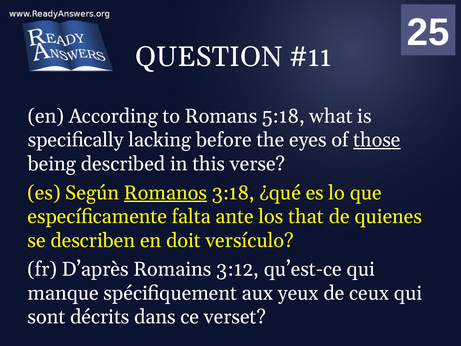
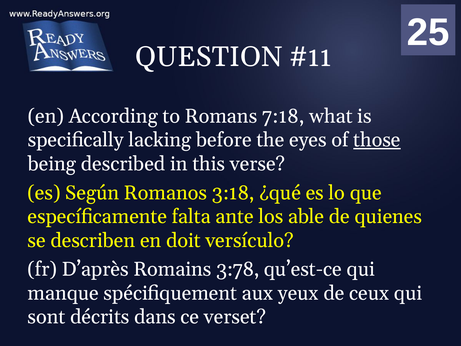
5:18: 5:18 -> 7:18 (283, 116)
Romanos underline: present -> none (165, 193)
that: that -> able (306, 216)
3:12: 3:12 -> 3:78 (238, 269)
